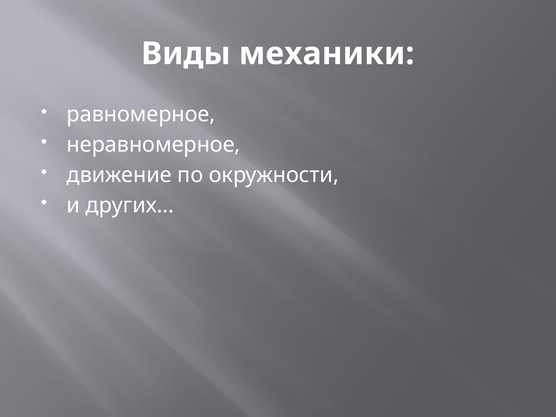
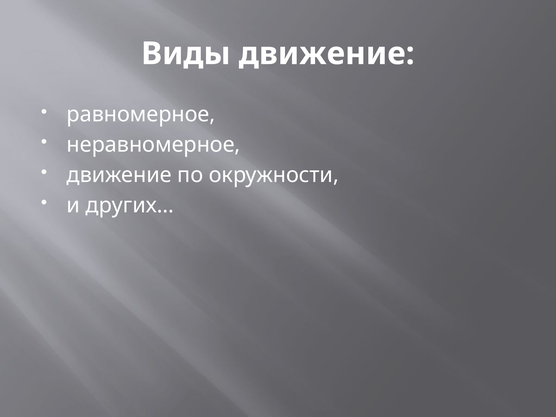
Виды механики: механики -> движение (327, 54)
